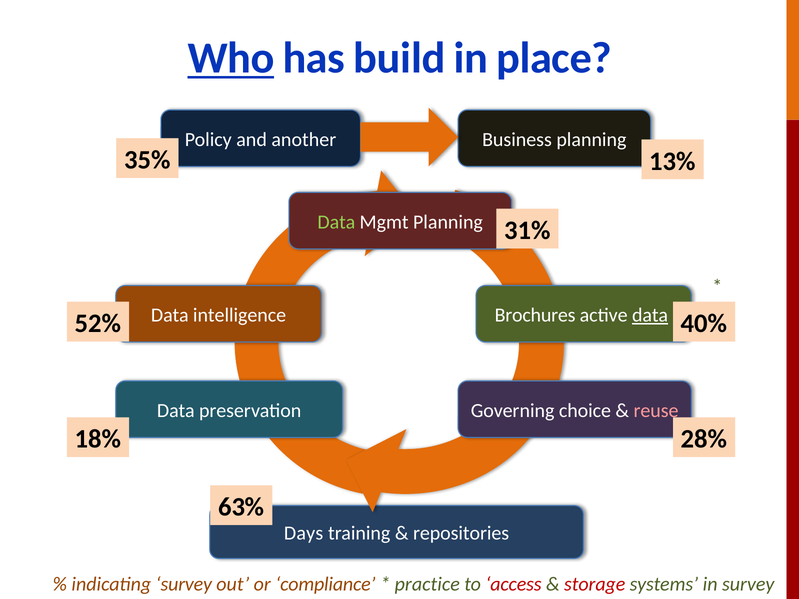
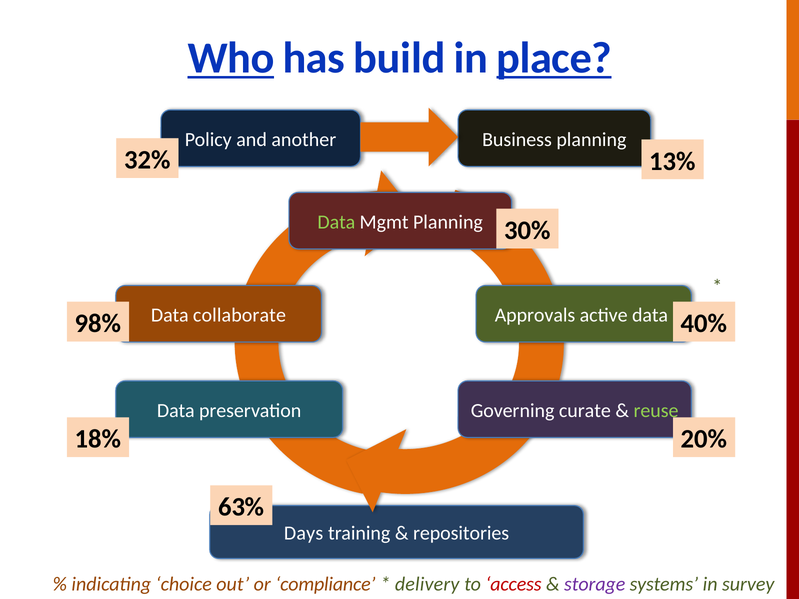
place underline: none -> present (554, 58)
35%: 35% -> 32% (147, 160)
31%: 31% -> 30% (527, 230)
intelligence: intelligence -> collaborate (239, 315)
Brochures: Brochures -> Approvals (535, 315)
data underline: present -> none (650, 315)
52%: 52% -> 98% (98, 324)
choice: choice -> curate (585, 411)
reuse colour: pink -> light green (656, 411)
28%: 28% -> 20% (704, 439)
indicating survey: survey -> choice (184, 584)
practice: practice -> delivery (427, 584)
storage colour: red -> purple (595, 584)
